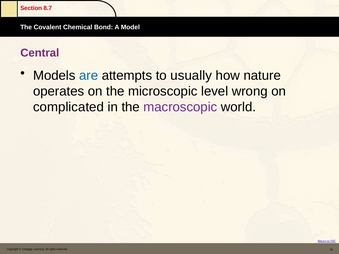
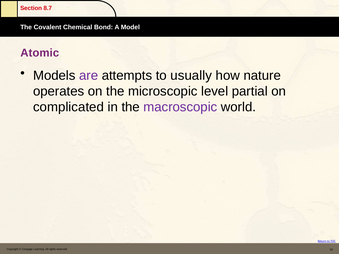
Central: Central -> Atomic (40, 53)
are colour: blue -> purple (89, 76)
wrong: wrong -> partial (250, 91)
